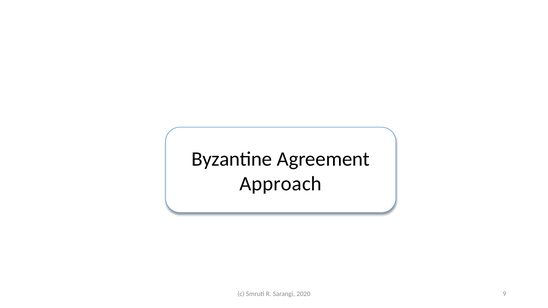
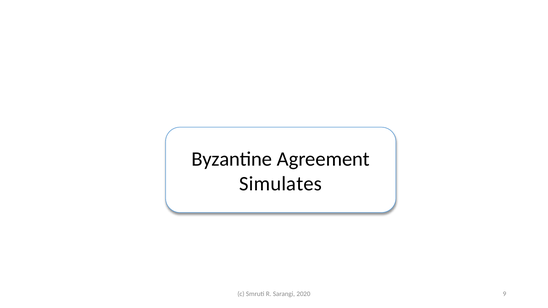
Approach: Approach -> Simulates (281, 184)
